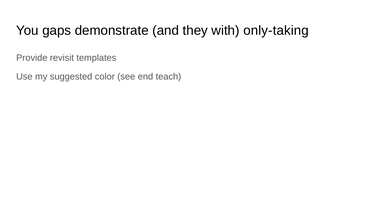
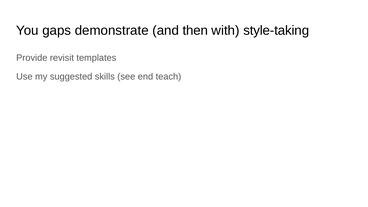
they: they -> then (195, 30)
only-taking: only-taking -> style-taking (276, 30)
color: color -> skills (105, 77)
